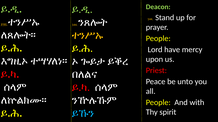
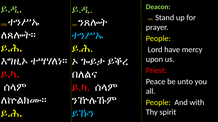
ተንሥኡ colour: yellow -> light blue (87, 35)
